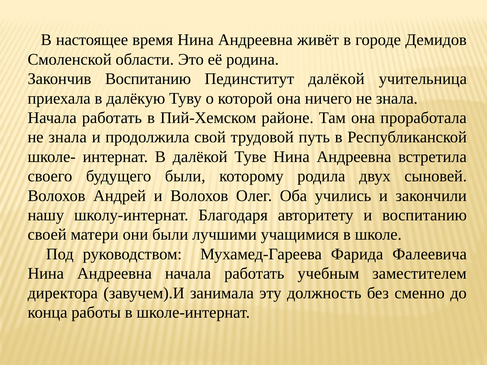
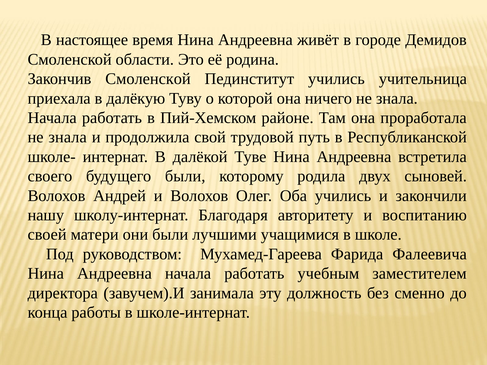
Закончив Воспитанию: Воспитанию -> Смоленской (148, 79)
Пединститут далёкой: далёкой -> учились (336, 79)
